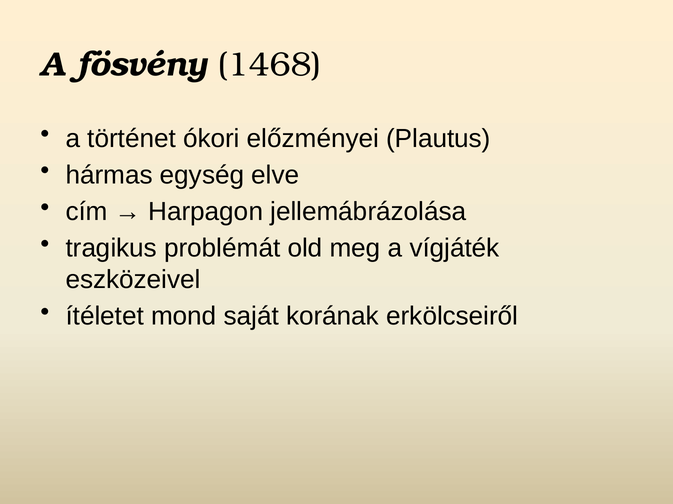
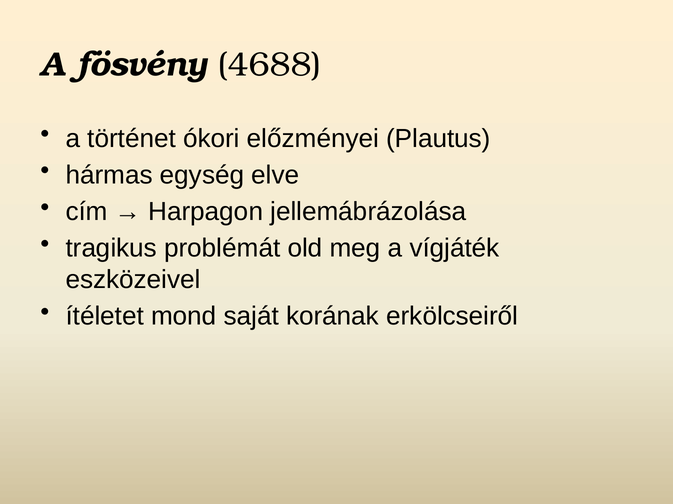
1468: 1468 -> 4688 (270, 65)
